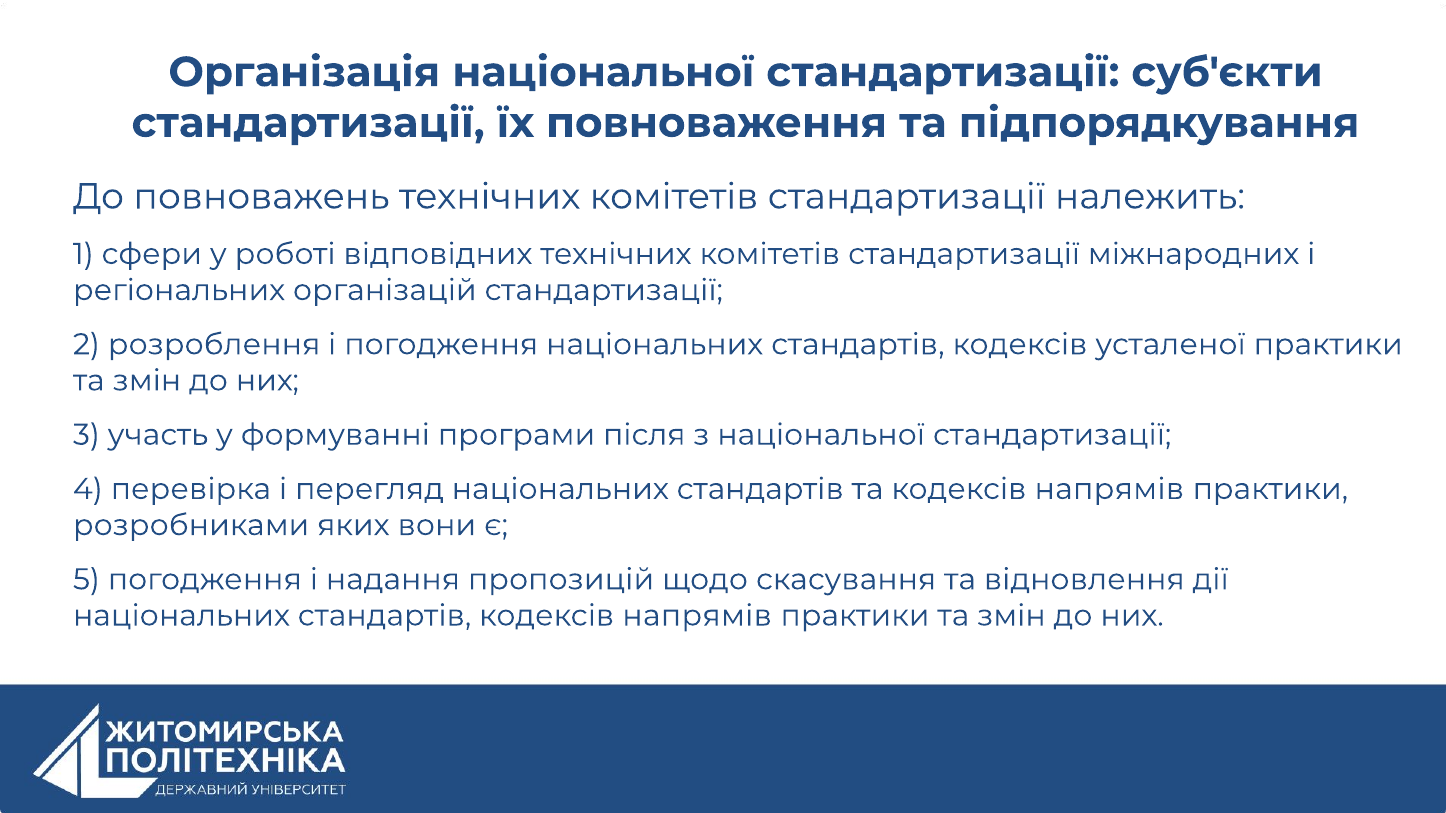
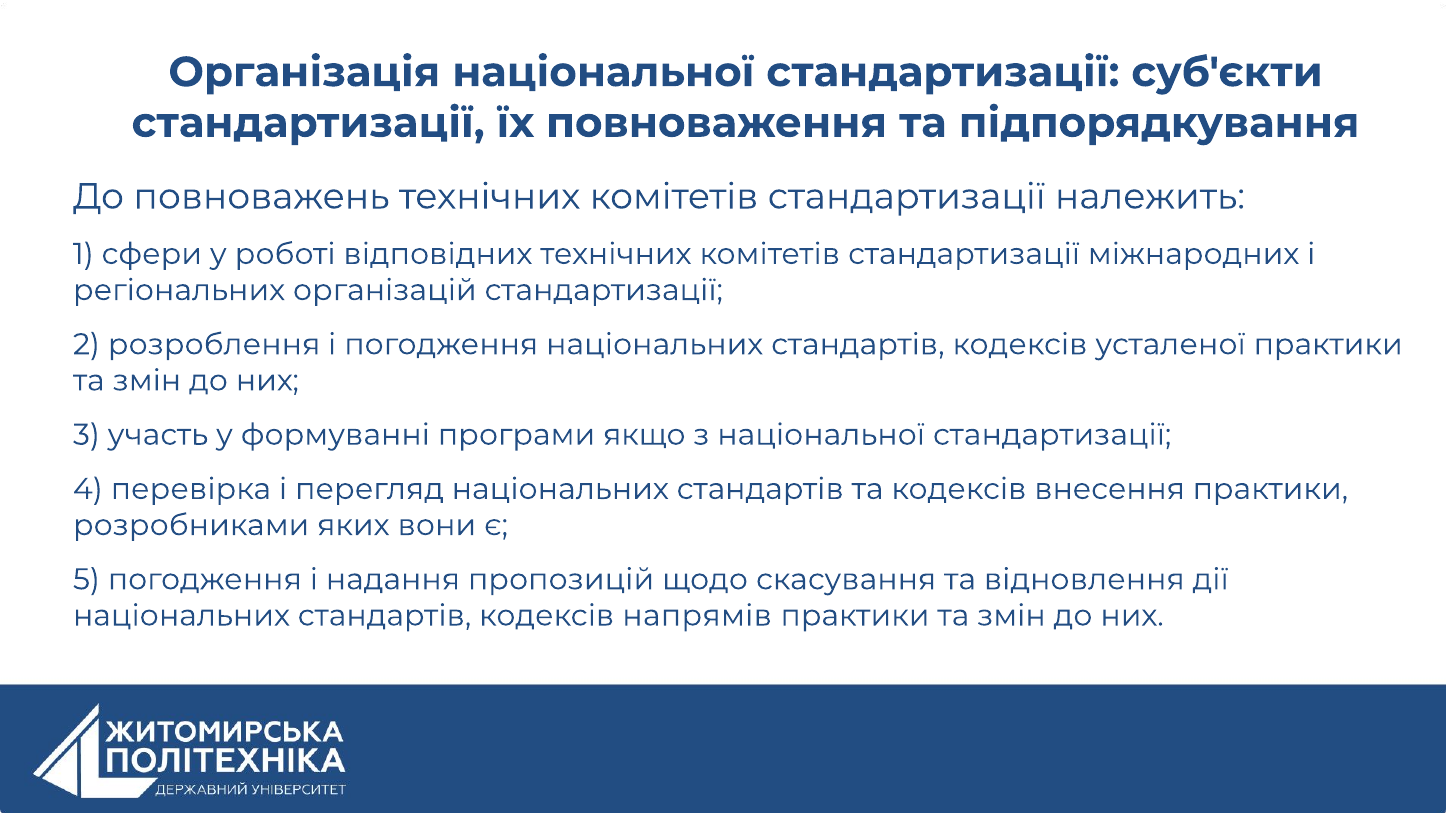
після: після -> якщо (644, 435)
та кодексів напрямів: напрямів -> внесення (1110, 489)
